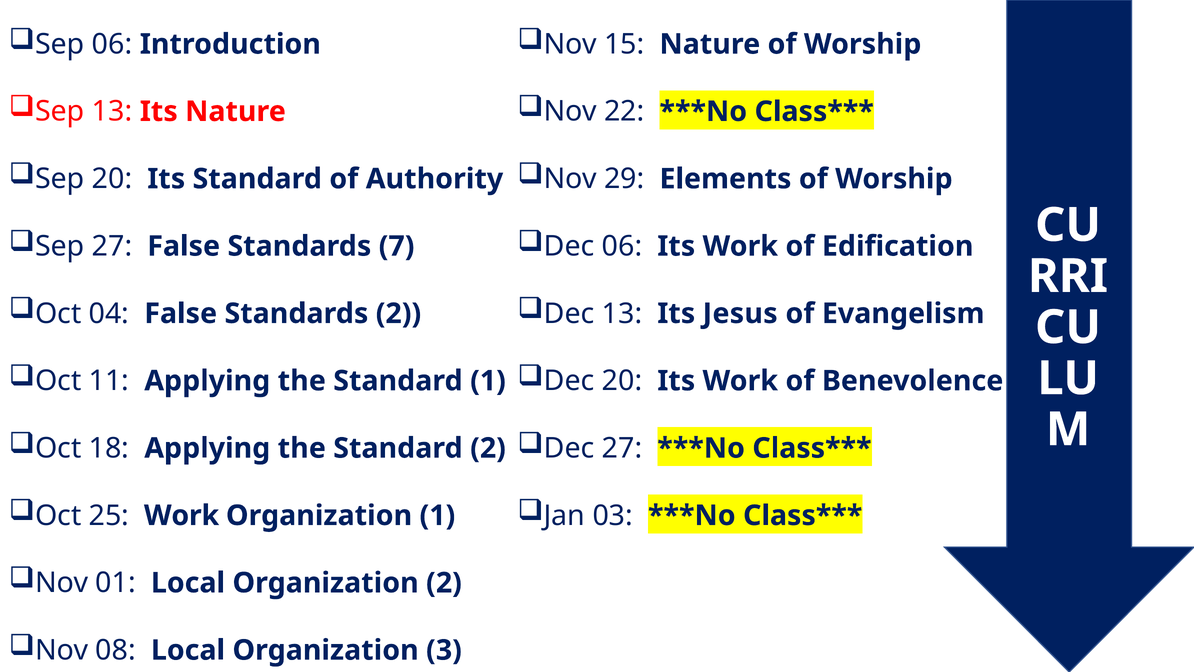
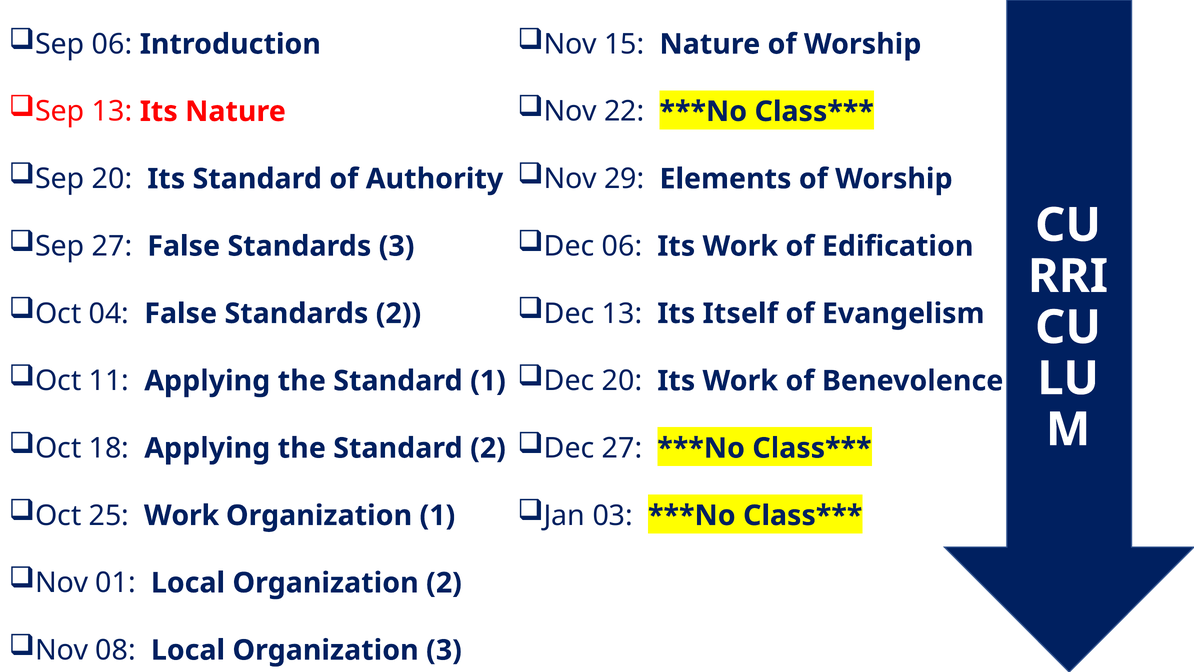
Standards 7: 7 -> 3 (397, 246)
Jesus: Jesus -> Itself (740, 313)
